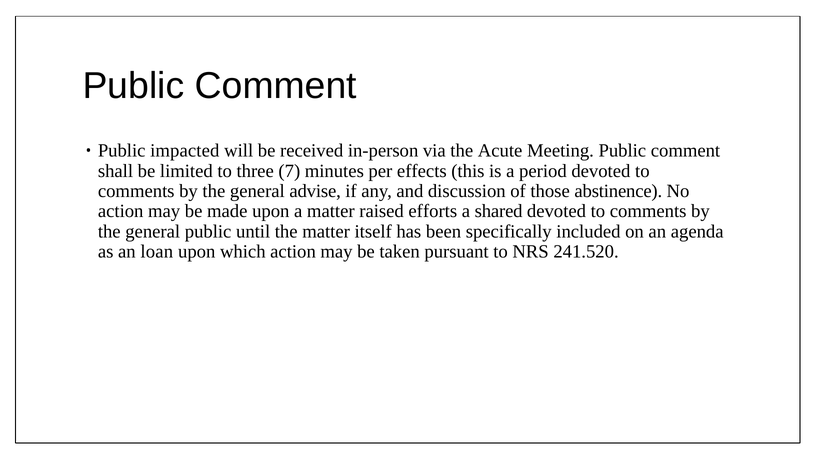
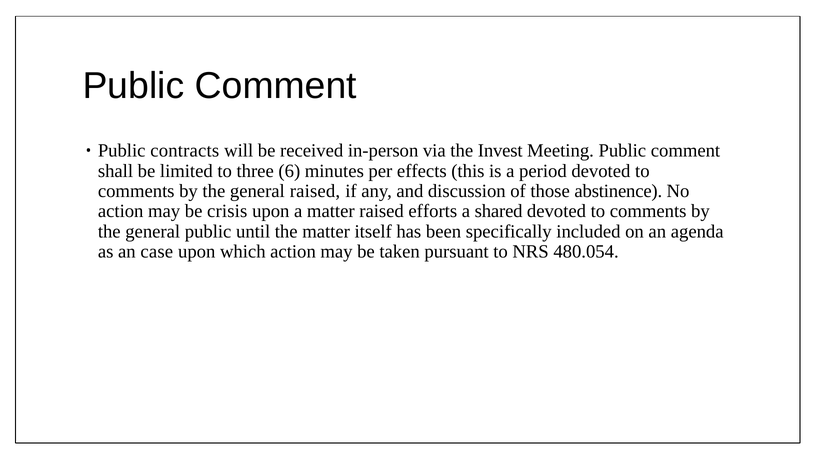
impacted: impacted -> contracts (185, 151)
Acute: Acute -> Invest (500, 151)
7: 7 -> 6 (289, 171)
general advise: advise -> raised (315, 191)
made: made -> crisis (227, 211)
loan: loan -> case (157, 252)
241.520: 241.520 -> 480.054 (586, 252)
